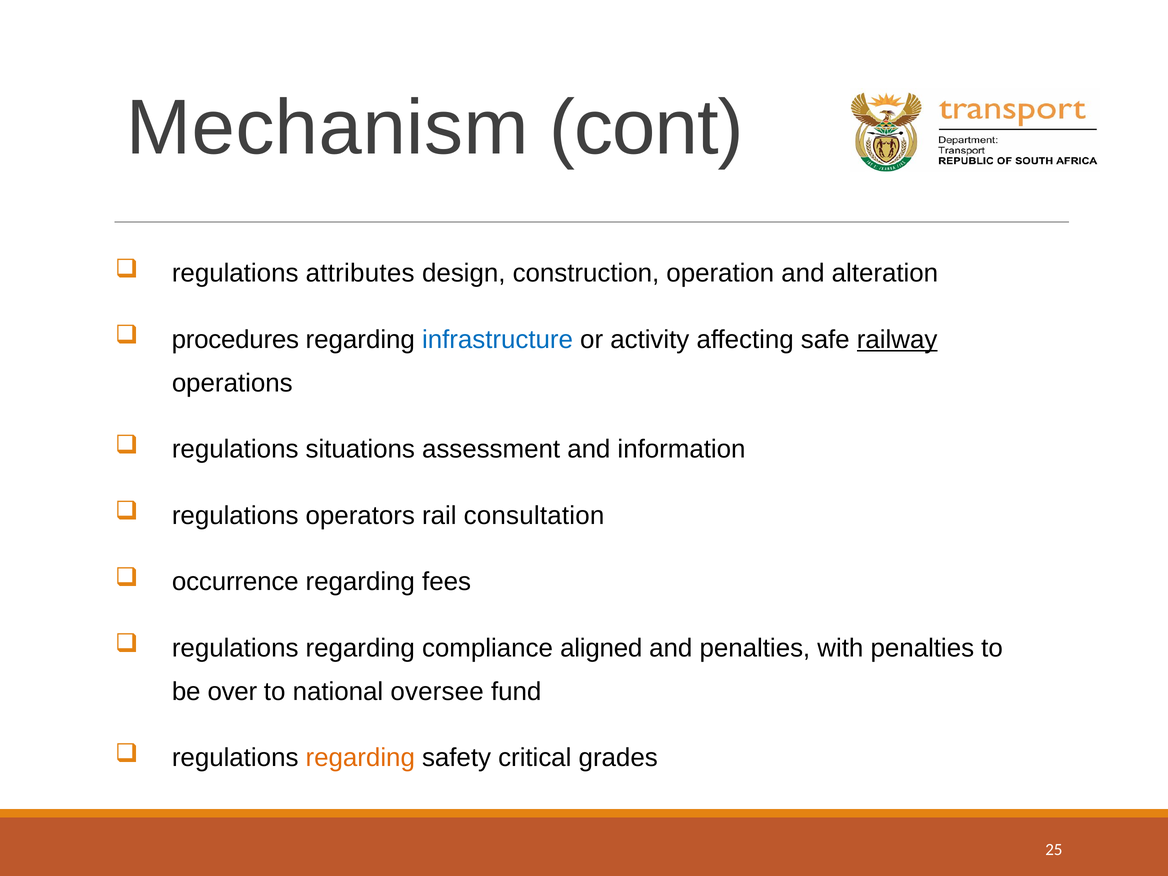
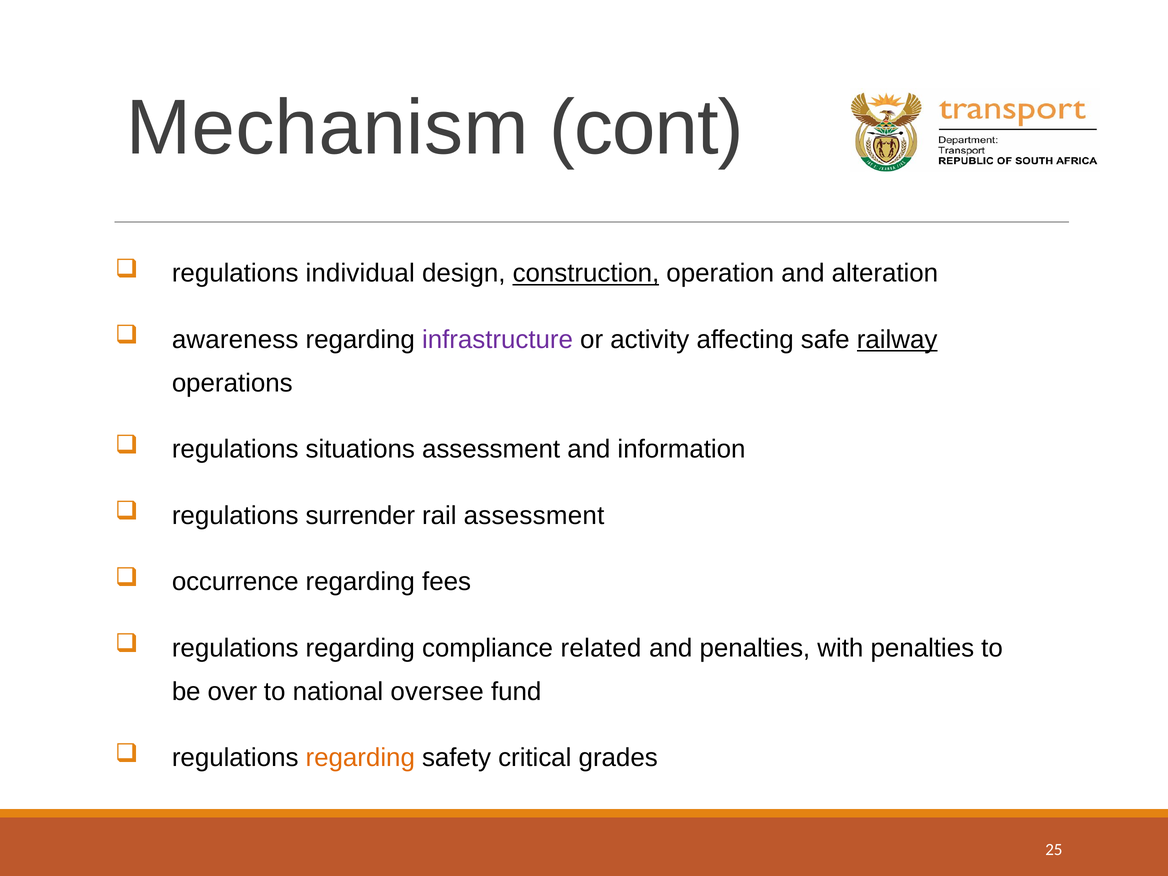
attributes: attributes -> individual (360, 273)
construction underline: none -> present (586, 273)
procedures: procedures -> awareness (235, 340)
infrastructure colour: blue -> purple (498, 340)
operators: operators -> surrender (360, 516)
rail consultation: consultation -> assessment (534, 516)
aligned: aligned -> related (601, 648)
